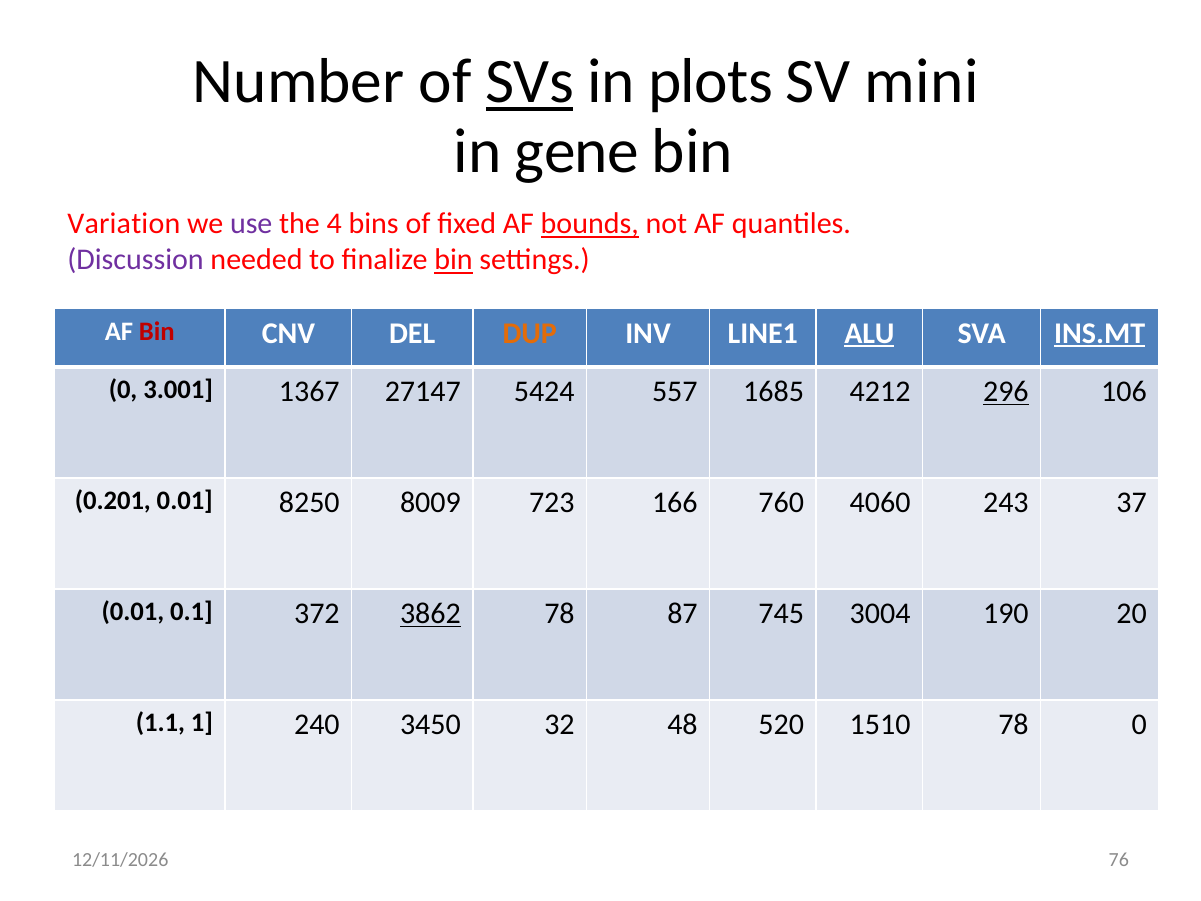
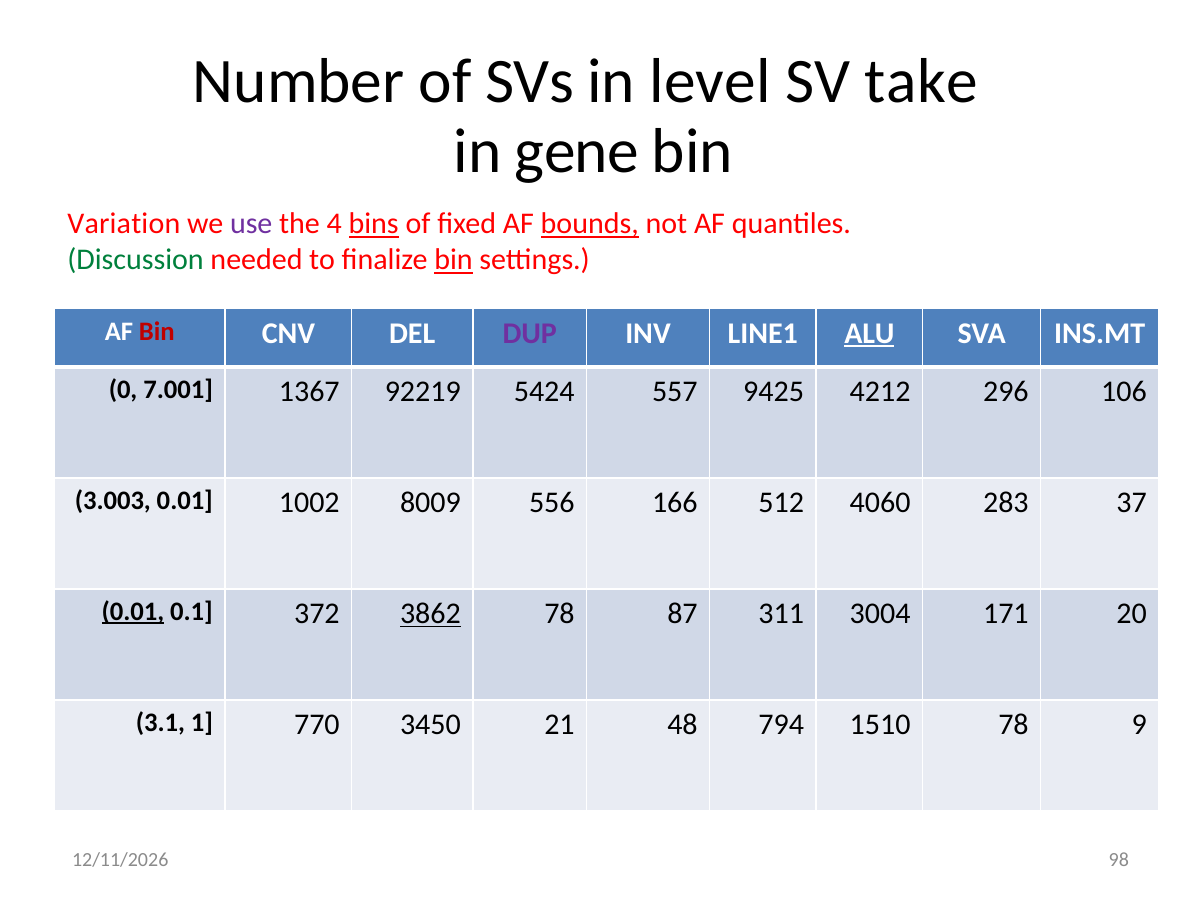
SVs underline: present -> none (530, 82)
plots: plots -> level (710, 82)
mini: mini -> take (922, 82)
bins underline: none -> present (374, 224)
Discussion colour: purple -> green (136, 260)
DUP colour: orange -> purple (530, 333)
INS.MT underline: present -> none (1100, 333)
3.001: 3.001 -> 7.001 (178, 389)
27147: 27147 -> 92219 (423, 391)
1685: 1685 -> 9425 (774, 391)
296 underline: present -> none (1006, 391)
0.201: 0.201 -> 3.003 (113, 500)
8250: 8250 -> 1002 (309, 502)
723: 723 -> 556 (552, 502)
760: 760 -> 512 (781, 502)
243: 243 -> 283 (1006, 502)
0.01 underline: none -> present (133, 611)
745: 745 -> 311 (781, 613)
190: 190 -> 171 (1006, 613)
1.1: 1.1 -> 3.1 (160, 722)
240: 240 -> 770 (317, 724)
32: 32 -> 21 (559, 724)
520: 520 -> 794 (781, 724)
78 0: 0 -> 9 (1139, 724)
76: 76 -> 98 (1119, 860)
